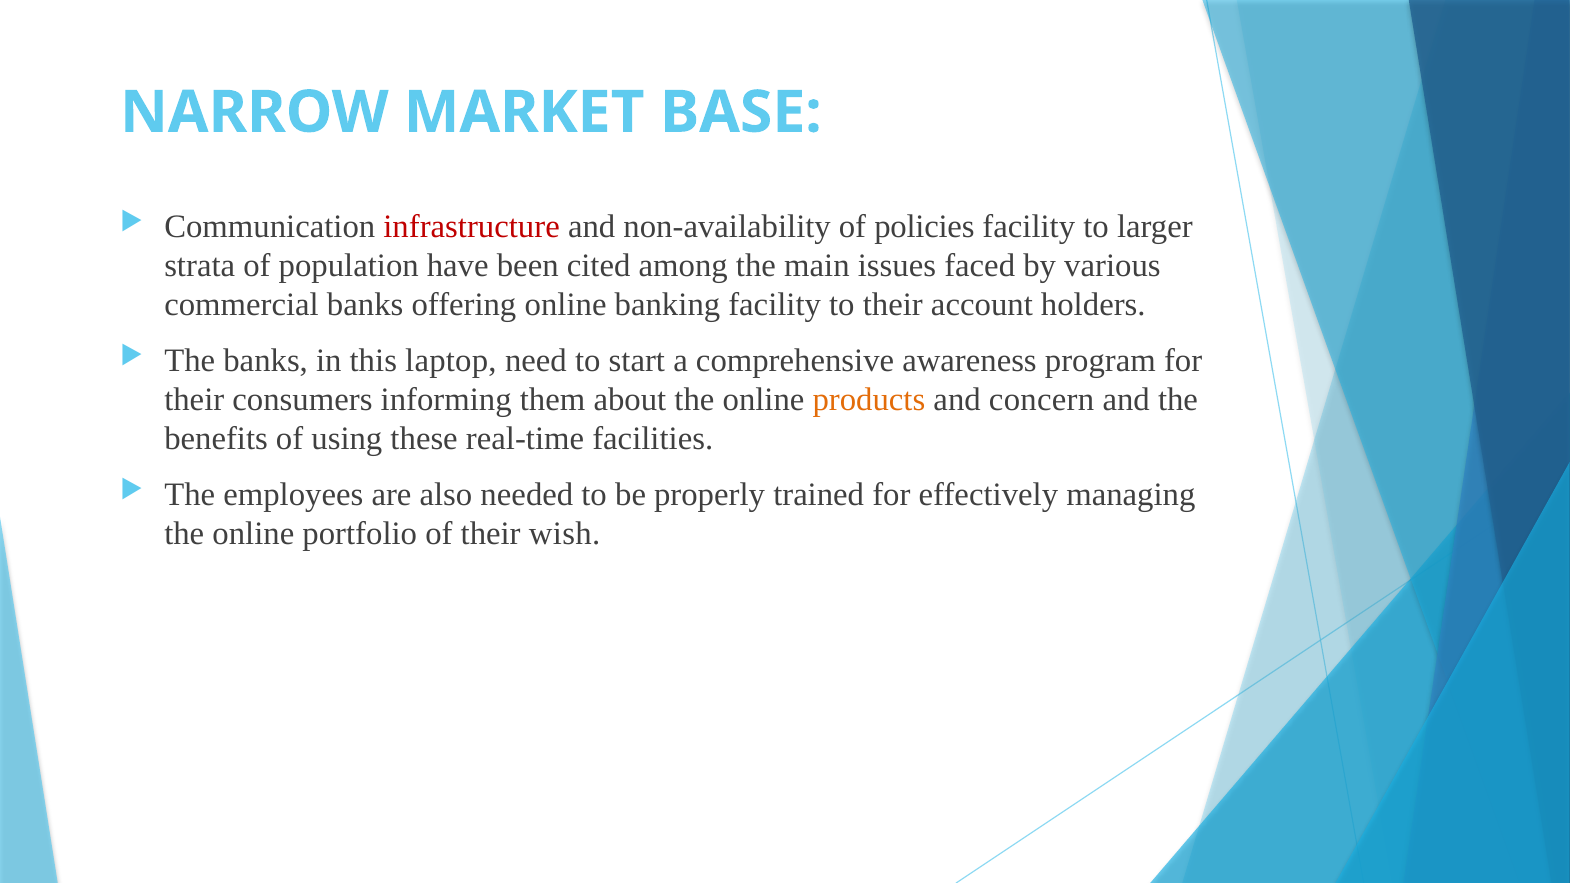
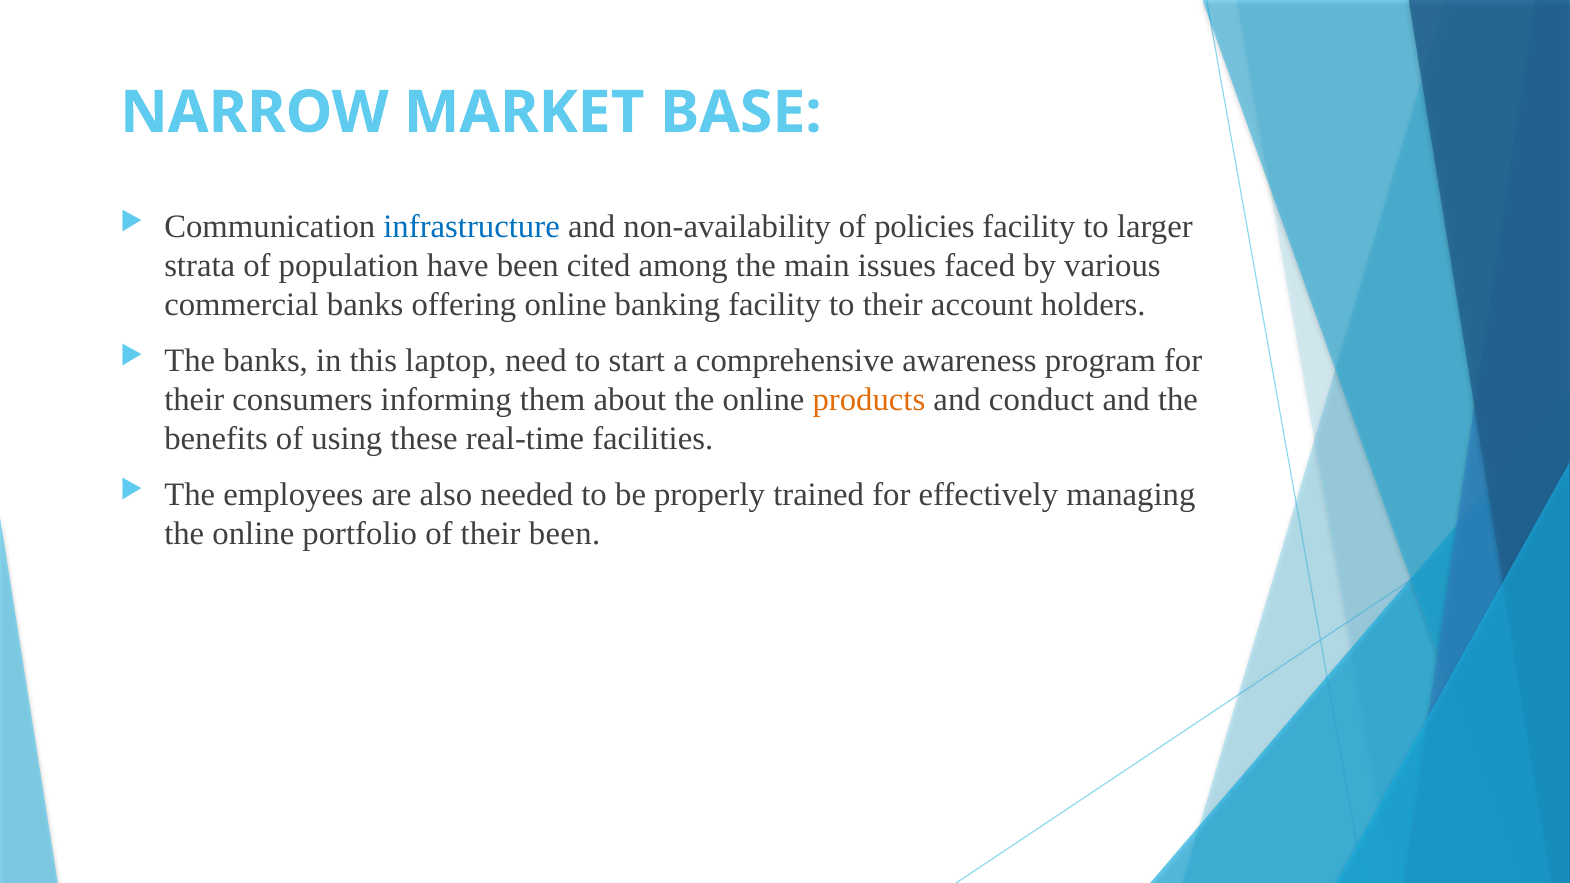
infrastructure colour: red -> blue (472, 226)
concern: concern -> conduct (1042, 400)
their wish: wish -> been (565, 534)
